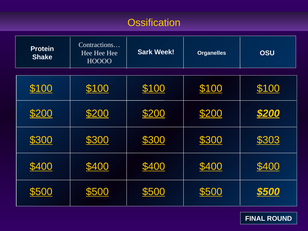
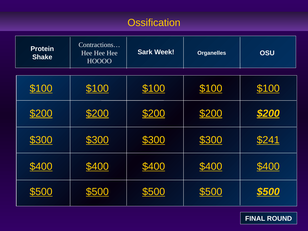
$303: $303 -> $241 (268, 140)
